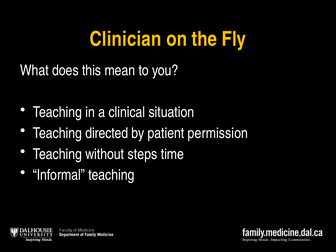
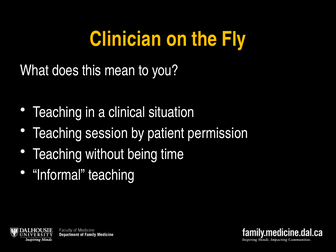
directed: directed -> session (107, 133)
steps: steps -> being (142, 154)
